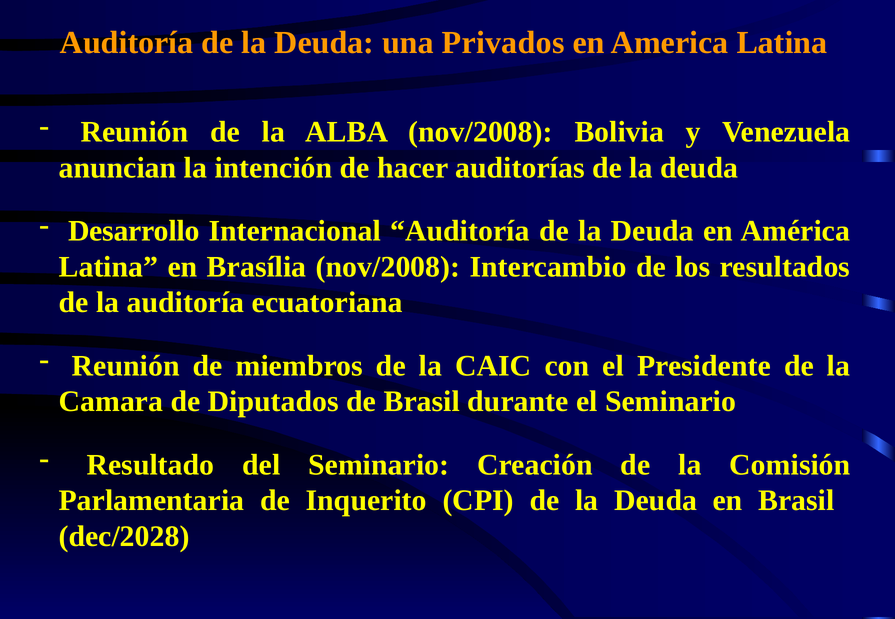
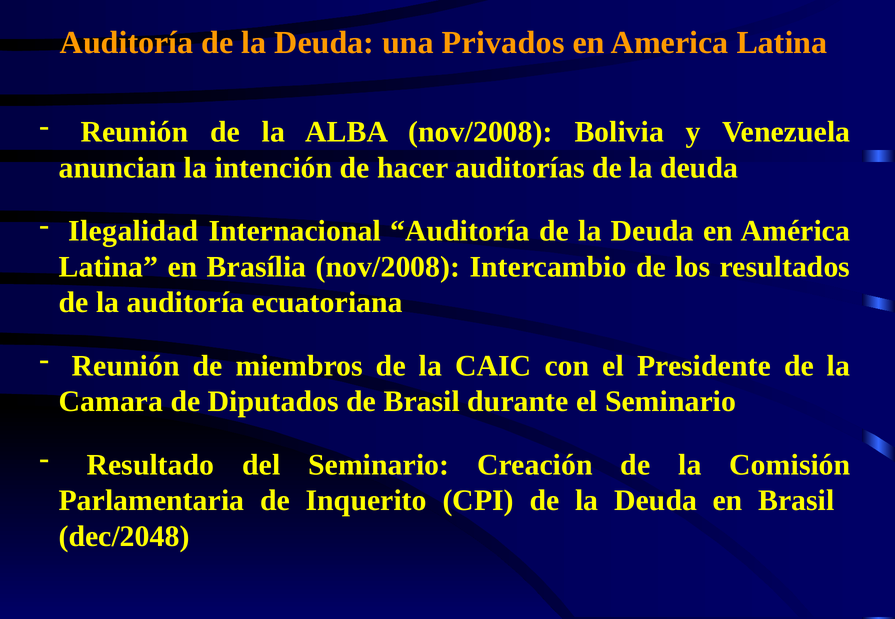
Desarrollo: Desarrollo -> Ilegalidad (133, 231)
dec/2028: dec/2028 -> dec/2048 (124, 537)
